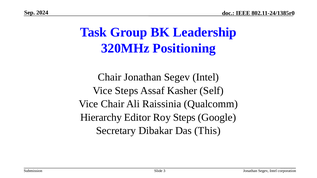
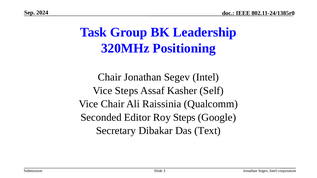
Hierarchy: Hierarchy -> Seconded (101, 117)
This: This -> Text (208, 131)
